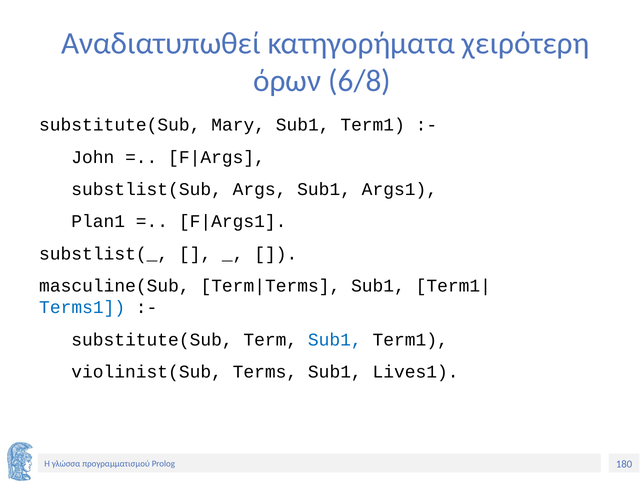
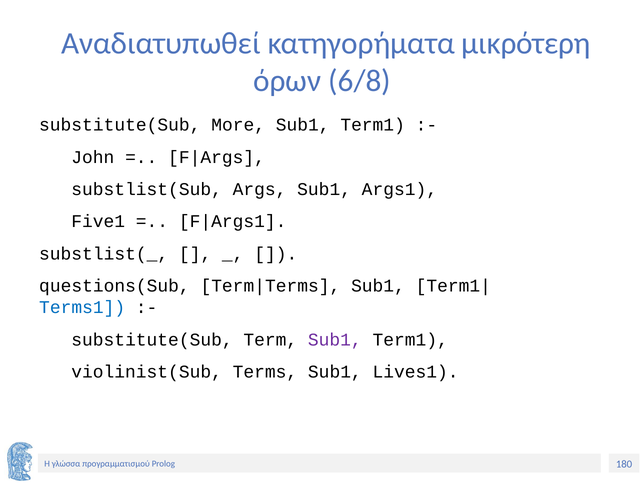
χειρότερη: χειρότερη -> μικρότερη (526, 44)
Mary: Mary -> More (238, 125)
Plan1: Plan1 -> Five1 (98, 222)
masculine(Sub: masculine(Sub -> questions(Sub (114, 286)
Sub1 colour: blue -> purple (335, 340)
